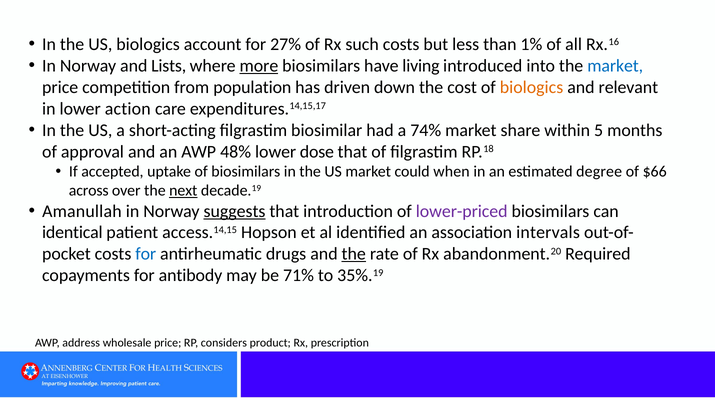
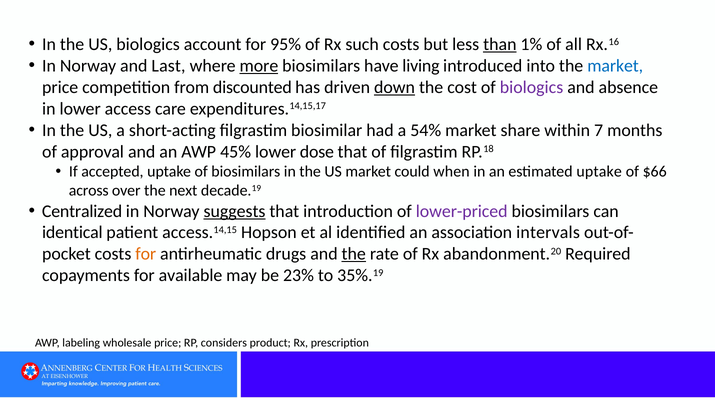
27%: 27% -> 95% (286, 44)
than underline: none -> present (500, 44)
Lists: Lists -> Last (169, 66)
population: population -> discounted (252, 87)
down underline: none -> present (395, 87)
biologics colour: orange -> purple (532, 87)
relevant: relevant -> absence (628, 87)
action: action -> access (128, 109)
74%: 74% -> 54% (426, 130)
5: 5 -> 7 (599, 130)
48%: 48% -> 45% (236, 152)
estimated degree: degree -> uptake (599, 172)
next underline: present -> none (183, 191)
Amanullah: Amanullah -> Centralized (82, 211)
for colour: blue -> orange (146, 254)
antibody: antibody -> available (190, 276)
71%: 71% -> 23% (298, 276)
address: address -> labeling (81, 343)
